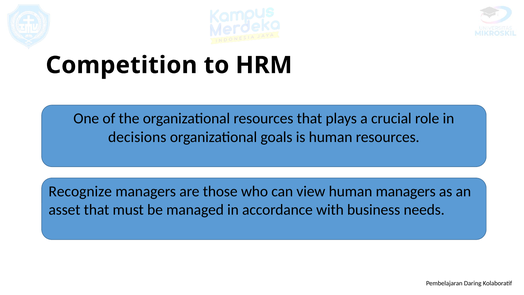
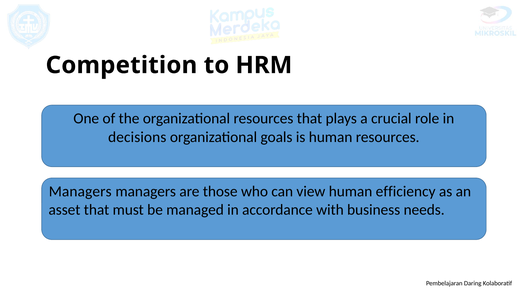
Recognize: Recognize -> Managers (80, 191)
human managers: managers -> efficiency (406, 191)
